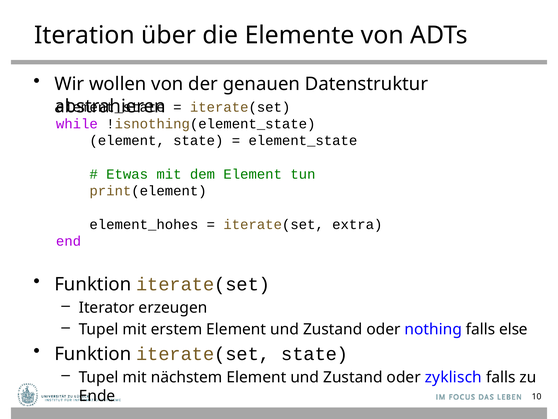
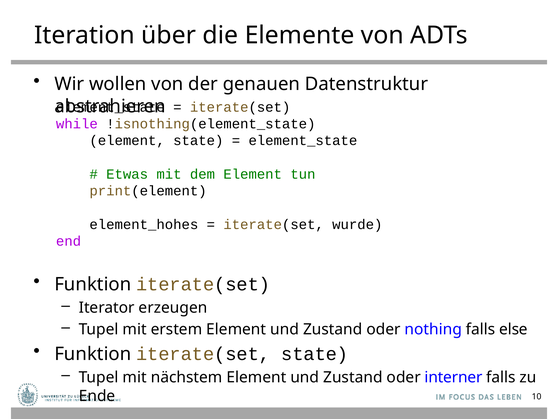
extra: extra -> wurde (357, 224)
zyklisch: zyklisch -> interner (454, 377)
